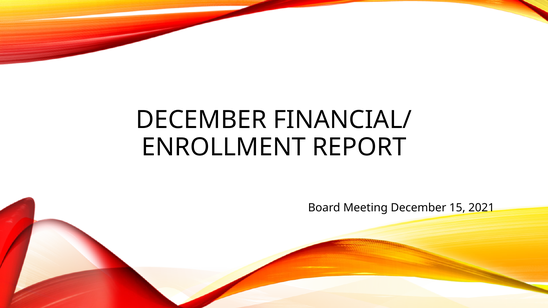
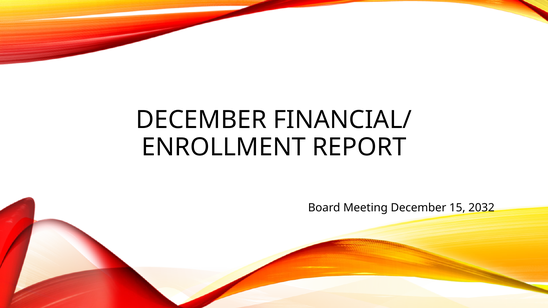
2021: 2021 -> 2032 (481, 208)
